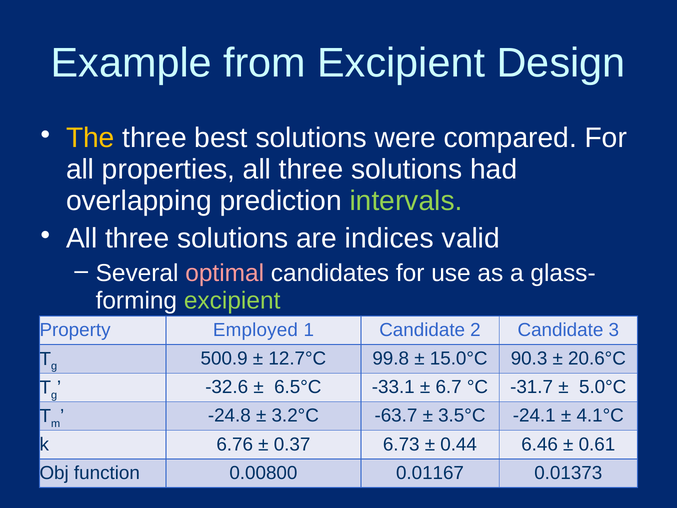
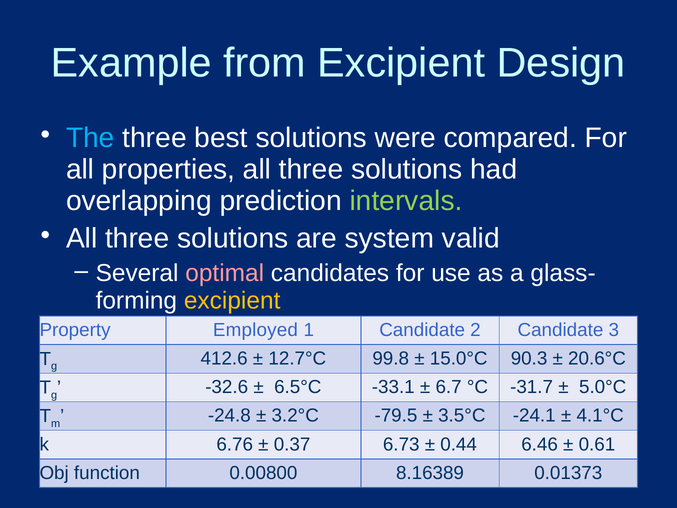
The colour: yellow -> light blue (90, 138)
indices: indices -> system (389, 239)
excipient colour: light green -> yellow (232, 300)
500.9: 500.9 -> 412.6 (224, 358)
-63.7: -63.7 -> -79.5 (396, 416)
0.01167: 0.01167 -> 8.16389 (430, 473)
